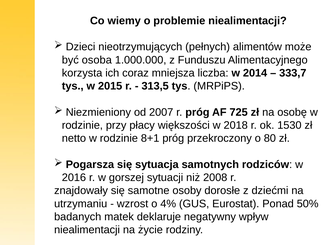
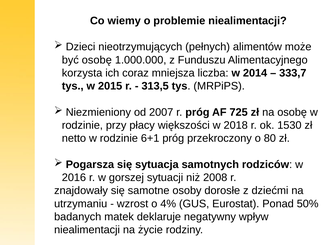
być osoba: osoba -> osobę (97, 60)
8+1: 8+1 -> 6+1 (150, 138)
